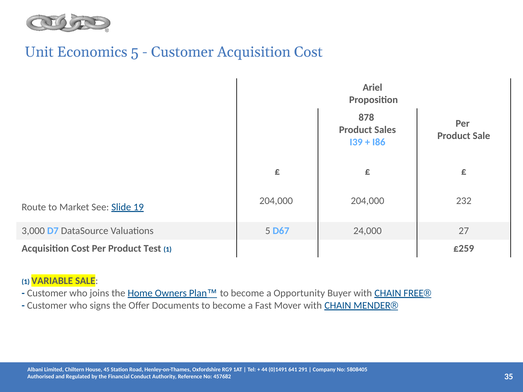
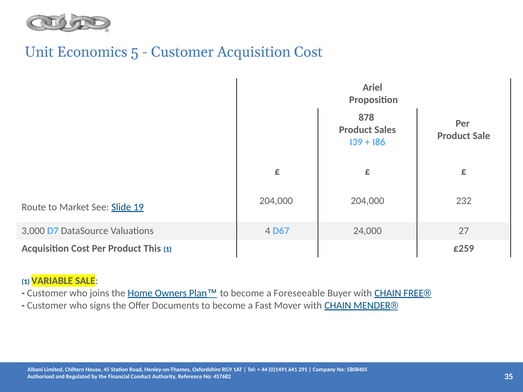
Valuations 5: 5 -> 4 (268, 231)
Test: Test -> This (152, 249)
Opportunity: Opportunity -> Foreseeable (299, 293)
